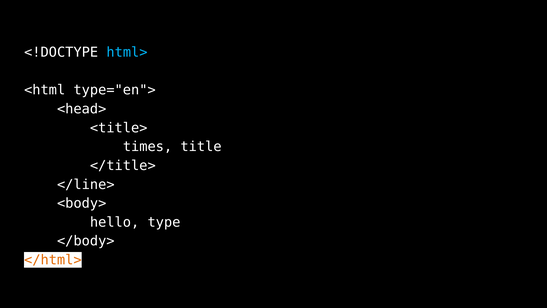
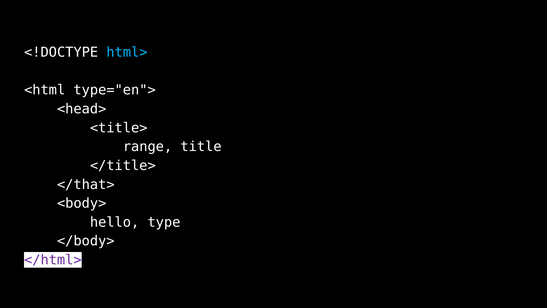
times: times -> range (148, 147)
</line>: </line> -> </that> (86, 184)
</html> colour: orange -> purple (53, 260)
